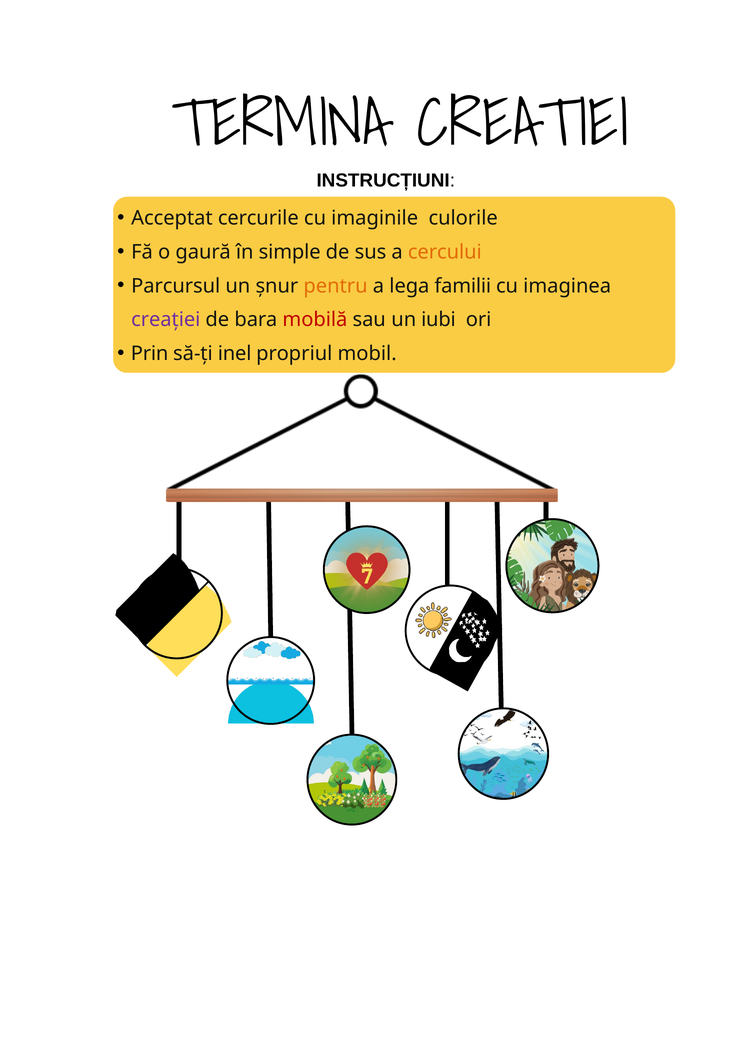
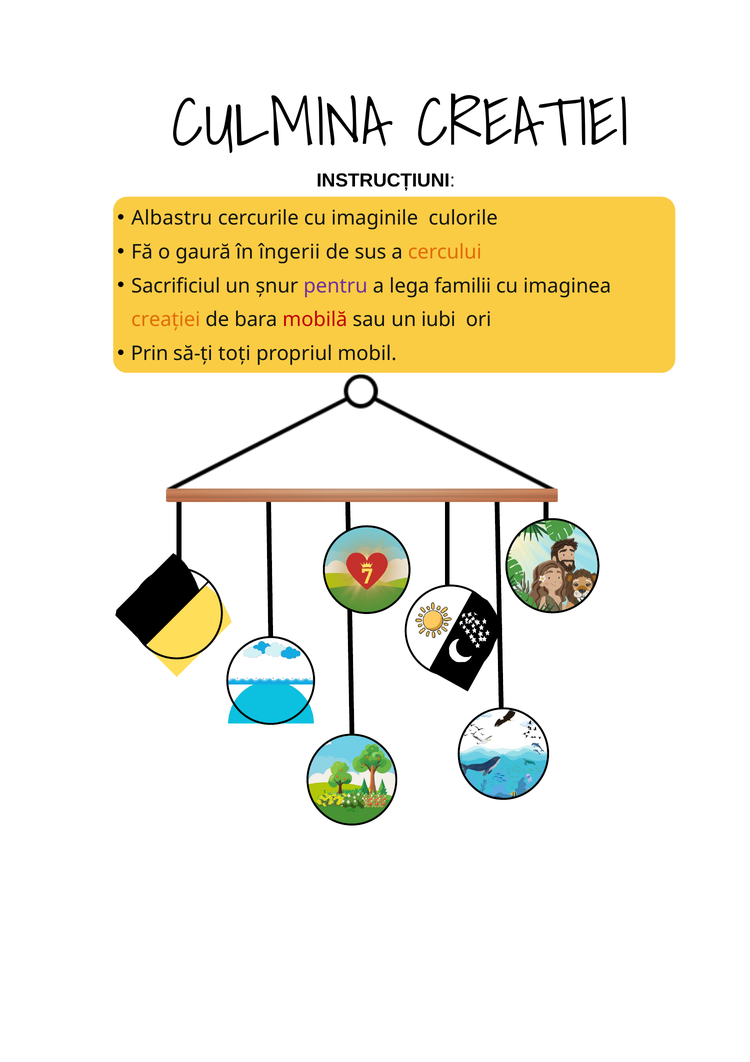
TERMINA: TERMINA -> CULMINA (279, 124)
Acceptat: Acceptat -> Albastru (172, 218)
simple: simple -> îngerii (289, 252)
Parcursul: Parcursul -> Sacrificiul (176, 286)
pentru colour: orange -> purple (336, 286)
creației colour: purple -> orange (166, 320)
inel: inel -> toți (234, 353)
